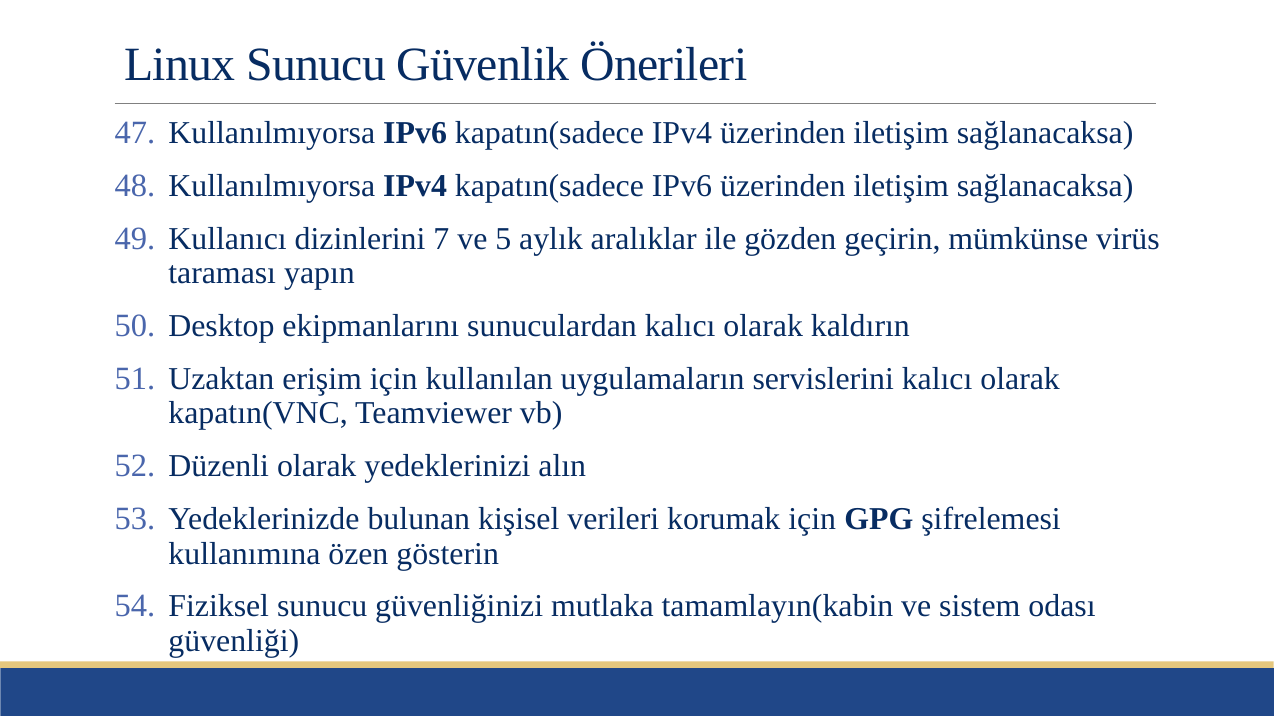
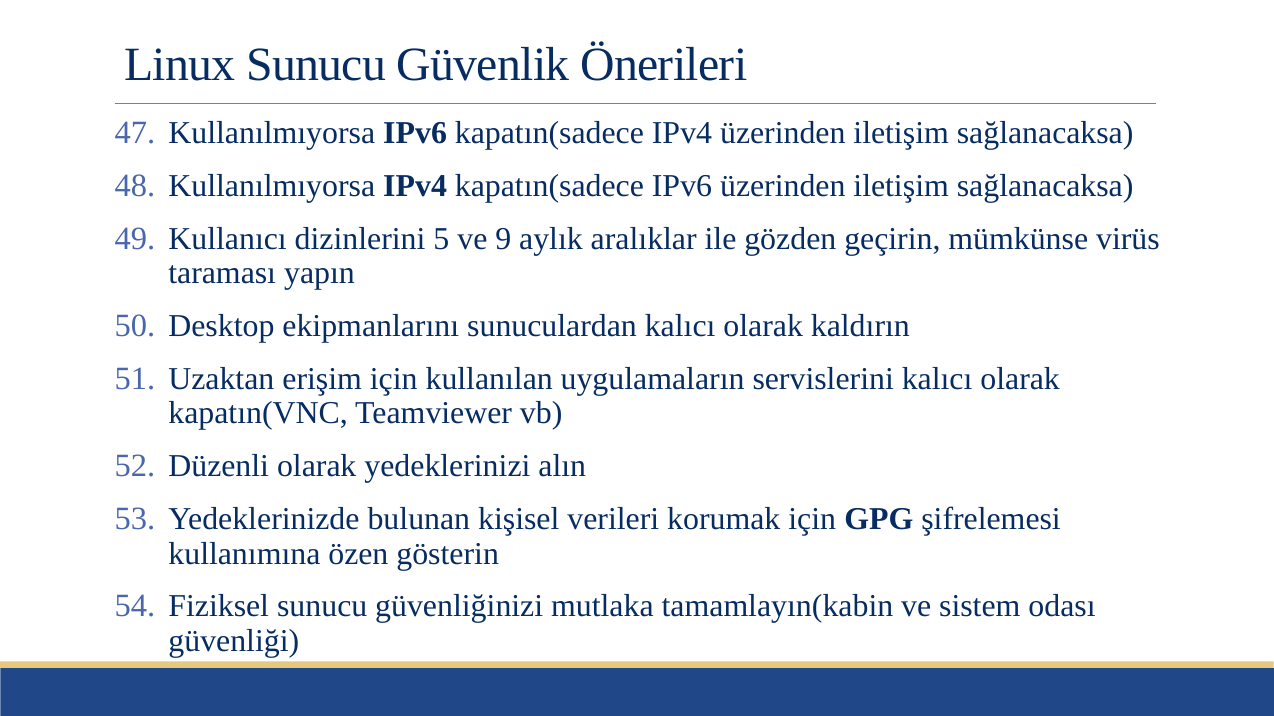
7: 7 -> 5 (441, 239)
5: 5 -> 9 (503, 239)
